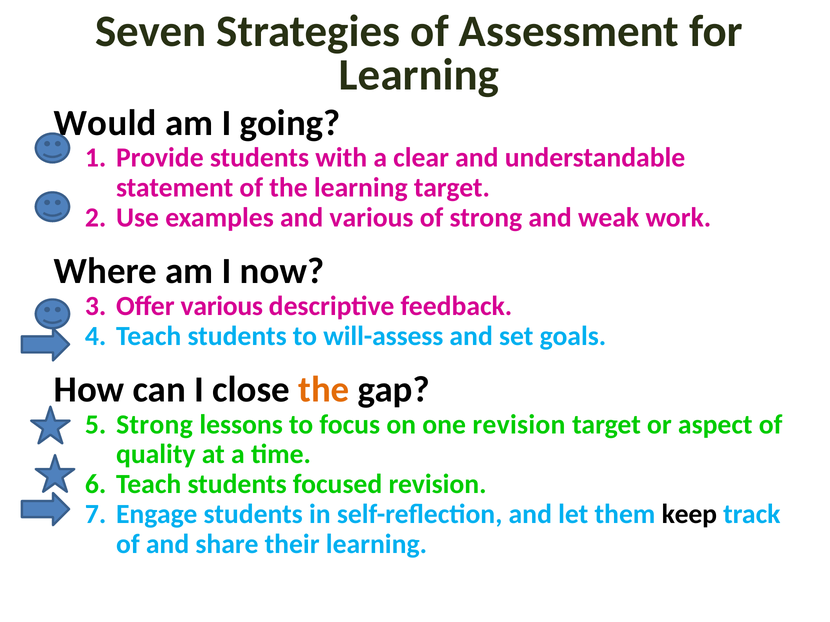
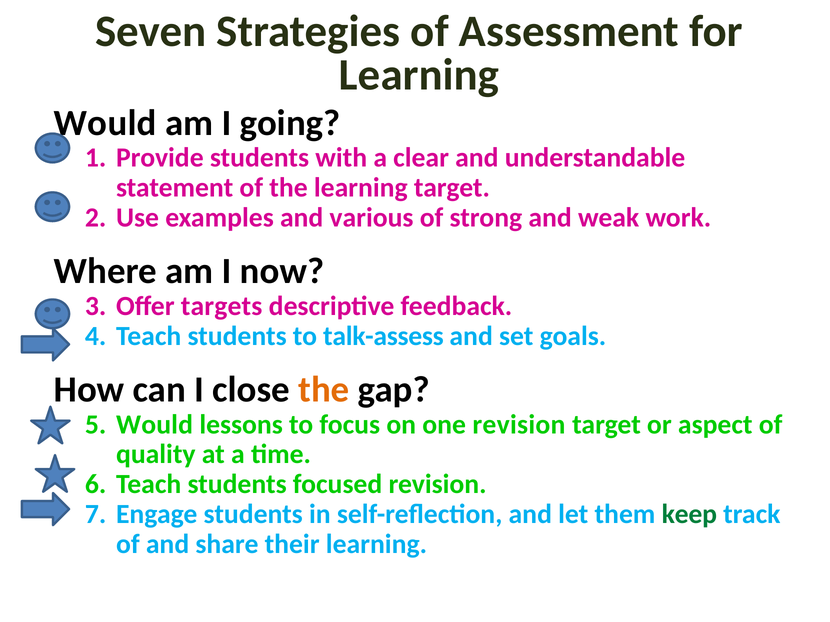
Offer various: various -> targets (222, 306)
will-assess: will-assess -> talk-assess (383, 336)
Strong: Strong -> Would (155, 425)
keep colour: black -> green (689, 514)
